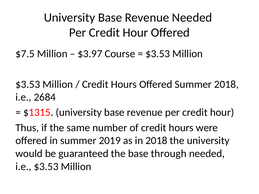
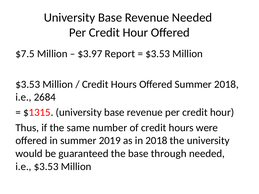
Course: Course -> Report (120, 54)
